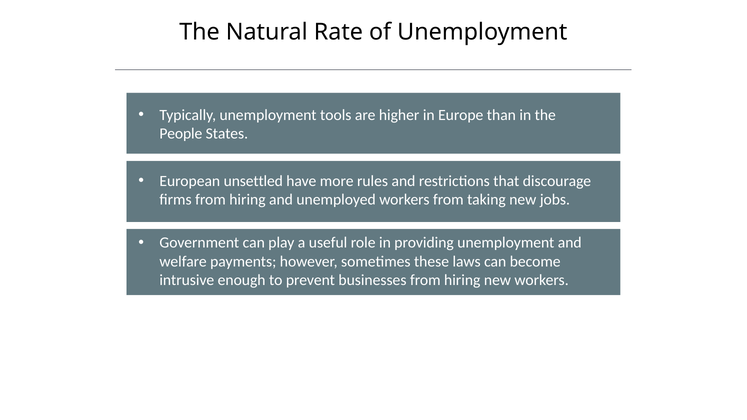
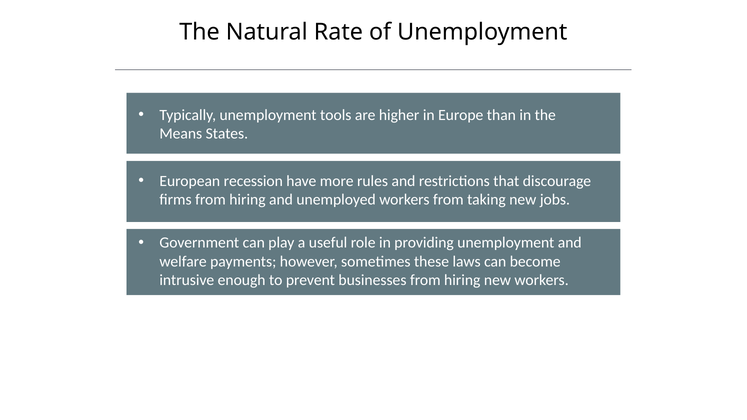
People: People -> Means (181, 134)
unsettled: unsettled -> recession (253, 181)
